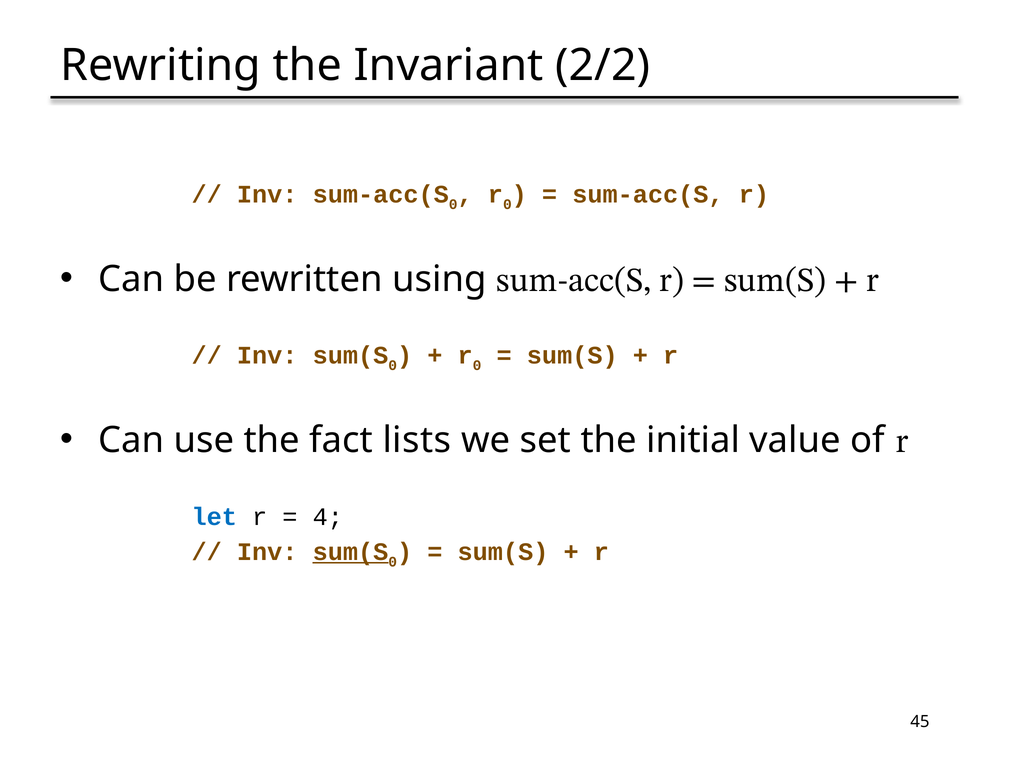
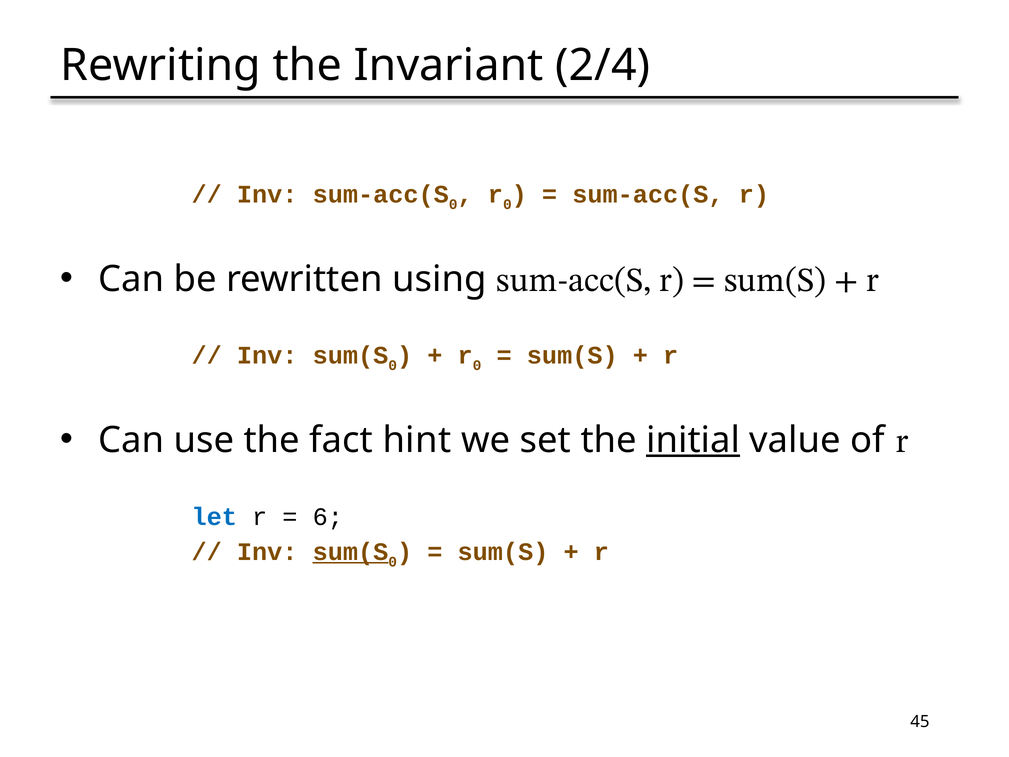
2/2: 2/2 -> 2/4 (603, 65)
lists: lists -> hint (417, 440)
initial underline: none -> present (693, 440)
4: 4 -> 6 (328, 517)
